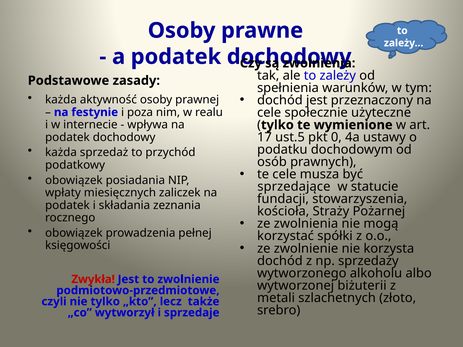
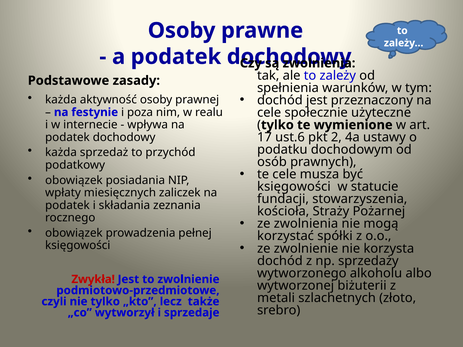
ust.5: ust.5 -> ust.6 (290, 137)
0: 0 -> 2 (336, 137)
sprzedające: sprzedające -> księgowości (294, 187)
